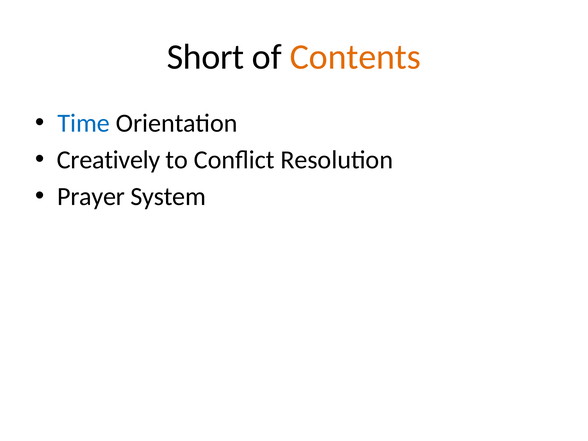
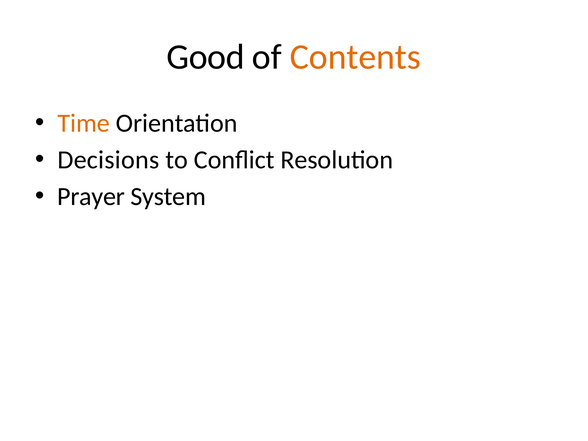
Short: Short -> Good (206, 57)
Time colour: blue -> orange (84, 123)
Creatively: Creatively -> Decisions (108, 160)
